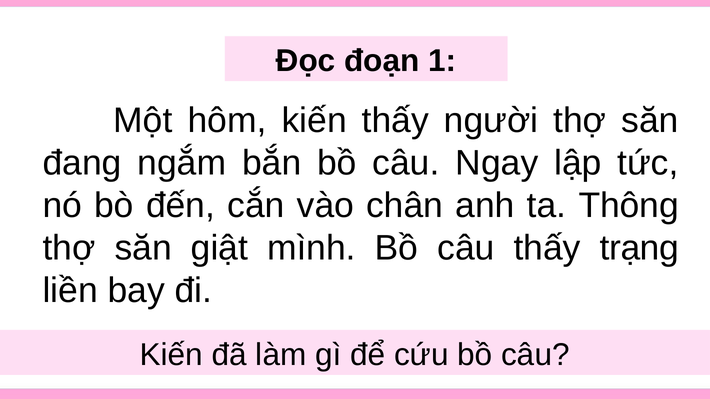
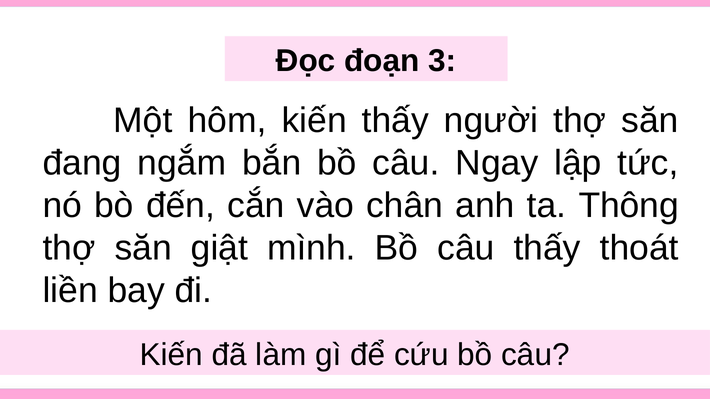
1: 1 -> 3 (442, 61)
trạng: trạng -> thoát (639, 248)
